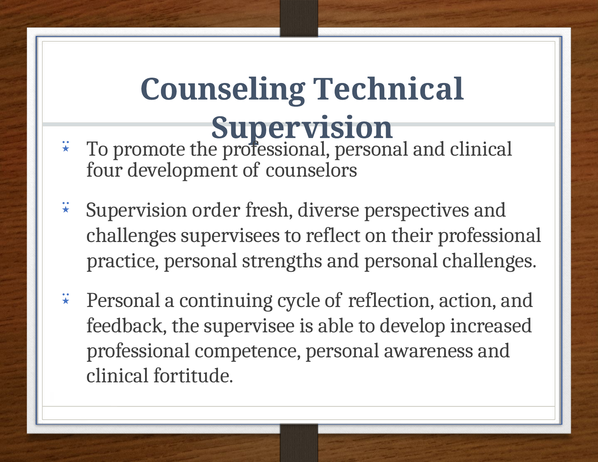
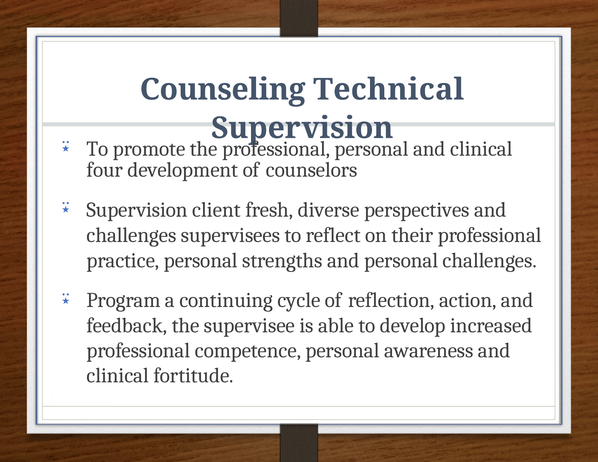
order: order -> client (216, 210)
Personal: Personal -> Program (124, 300)
